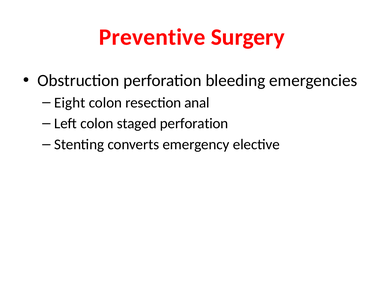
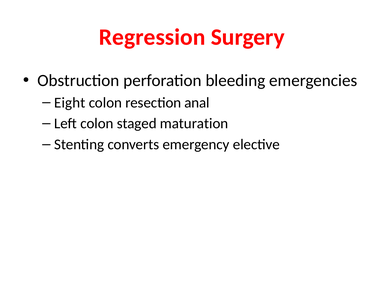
Preventive: Preventive -> Regression (152, 37)
staged perforation: perforation -> maturation (194, 124)
